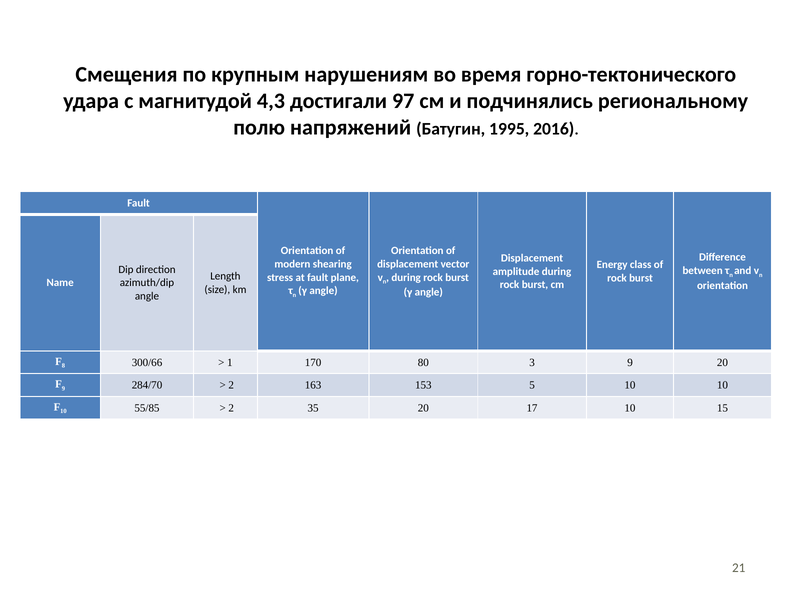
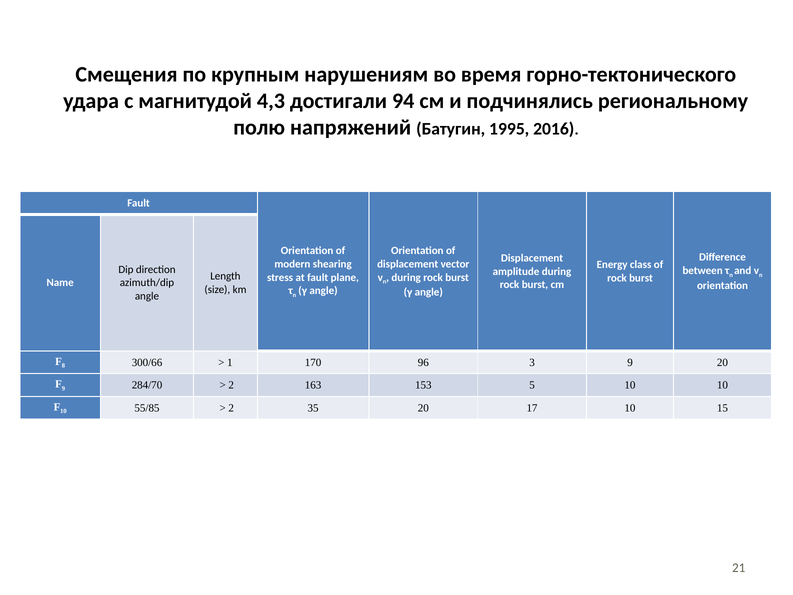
97: 97 -> 94 (403, 101)
80: 80 -> 96 (423, 362)
